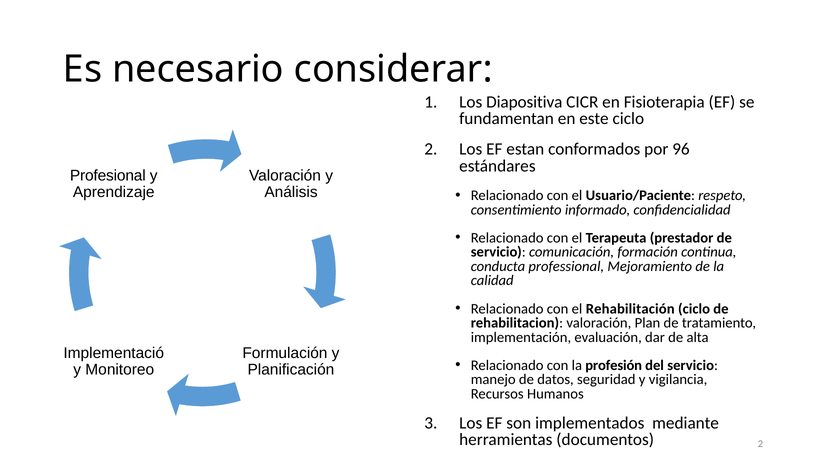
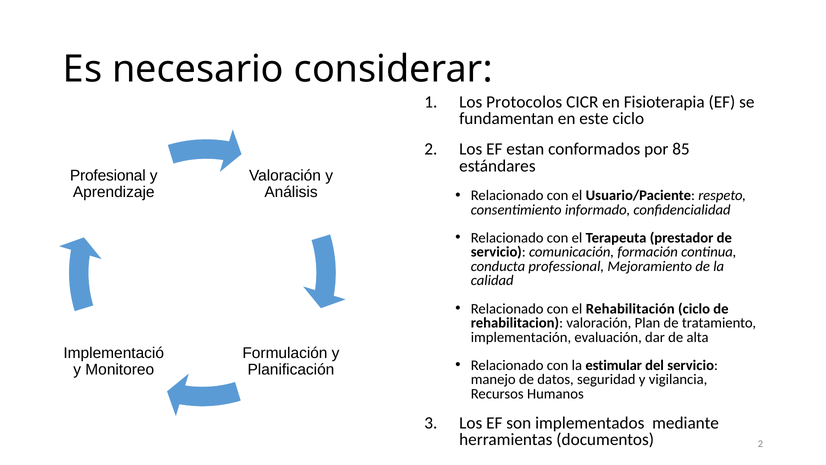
Diapositiva: Diapositiva -> Protocolos (524, 102)
96: 96 -> 85 (681, 149)
profesión: profesión -> estimular (614, 365)
